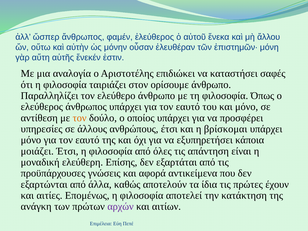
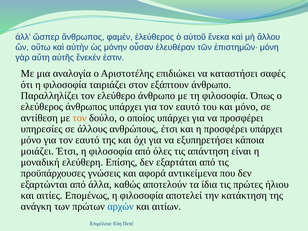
ορίσουμε: ορίσουμε -> εξάπτουν (170, 85)
η βρίσκομαι: βρίσκομαι -> προσφέρει (226, 129)
έχουν: έχουν -> ήλιου (277, 184)
αρχών colour: purple -> blue (121, 207)
